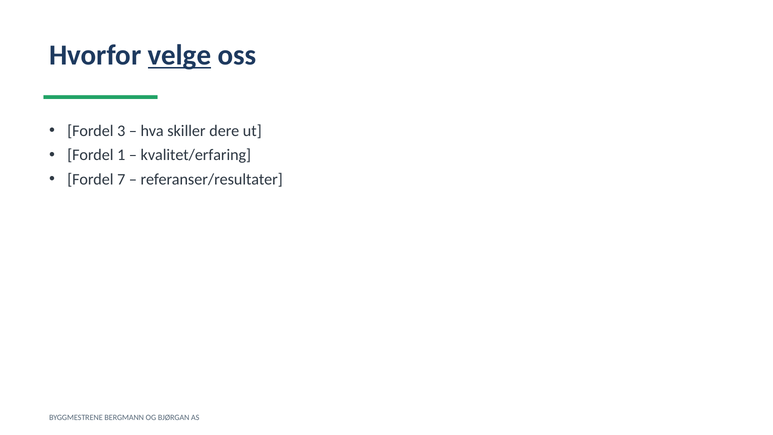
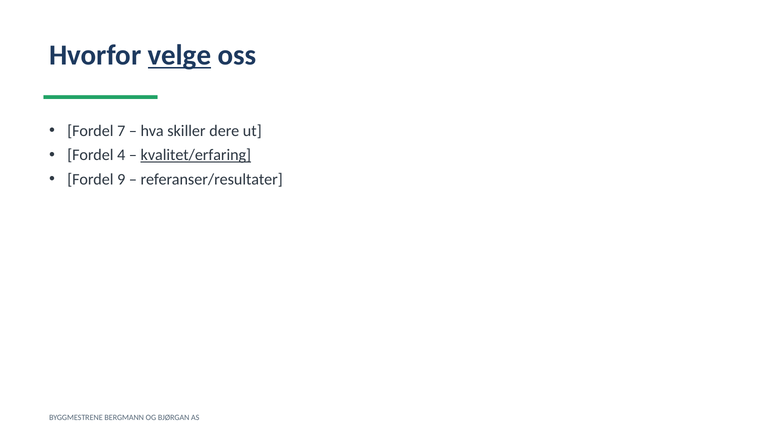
3: 3 -> 7 (121, 131)
1: 1 -> 4 (121, 155)
kvalitet/erfaring underline: none -> present (196, 155)
7: 7 -> 9 (121, 179)
